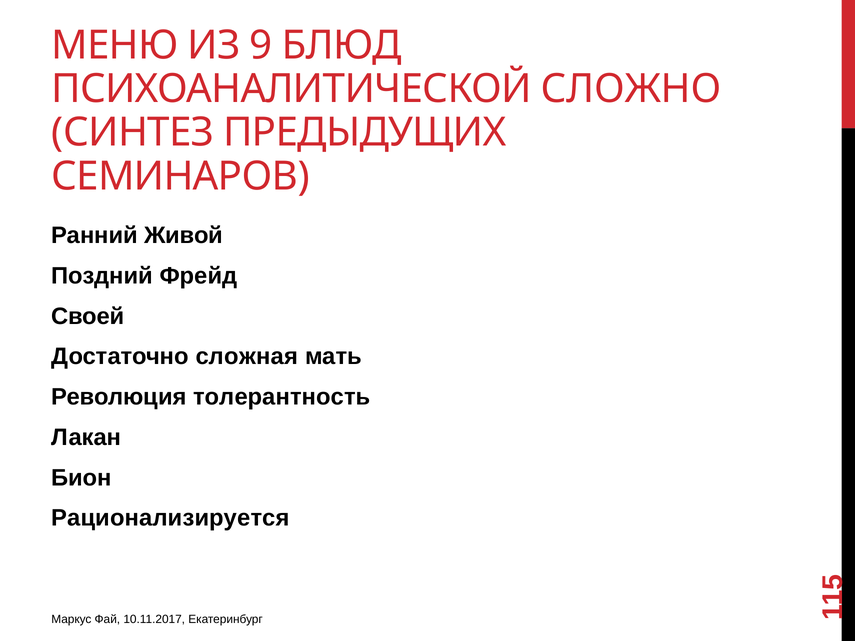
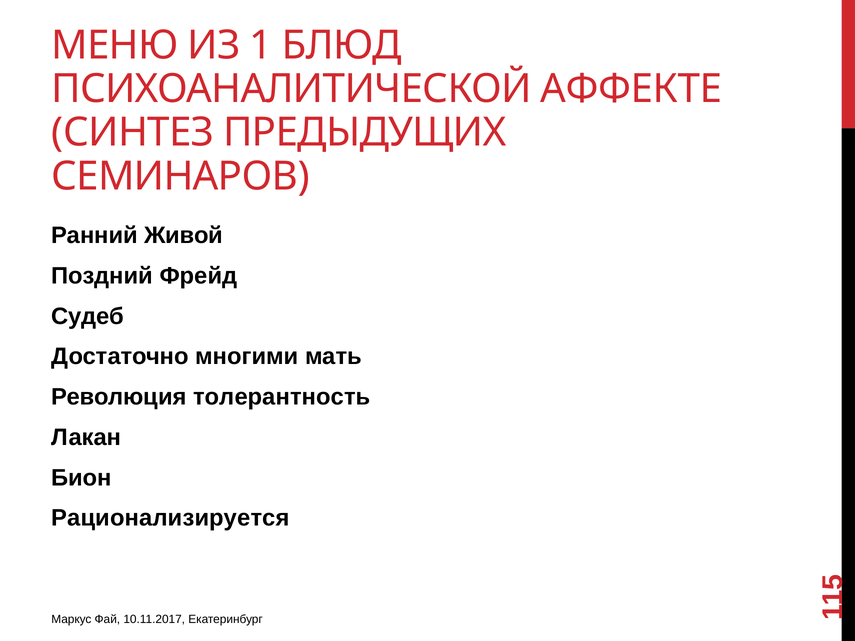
ИЗ 9: 9 -> 1 (261, 46)
СЛОЖНО: СЛОЖНО -> АФФЕКТЕ (631, 89)
Своей: Своей -> Судеб (88, 316)
сложная: сложная -> многими (247, 357)
